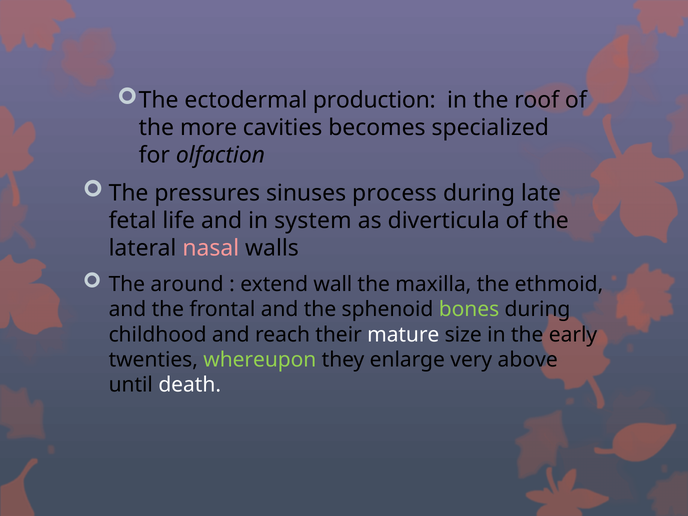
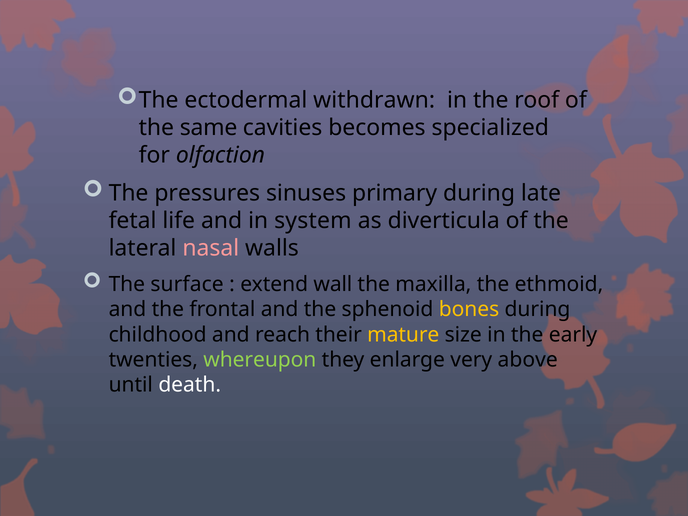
production: production -> withdrawn (374, 100)
more: more -> same (209, 128)
process: process -> primary (395, 193)
around: around -> surface (187, 284)
bones colour: light green -> yellow (469, 309)
mature colour: white -> yellow (403, 335)
